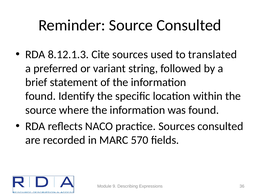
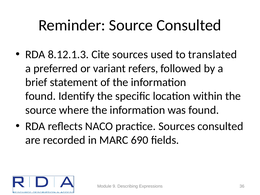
string: string -> refers (143, 68)
570: 570 -> 690 (140, 140)
